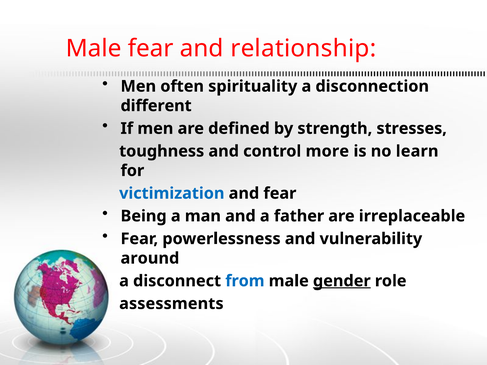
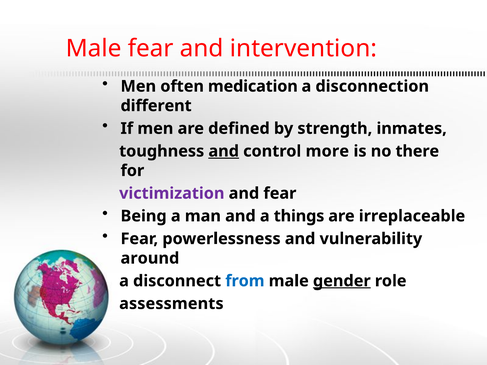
relationship: relationship -> intervention (303, 48)
spirituality: spirituality -> medication (253, 86)
stresses: stresses -> inmates (412, 129)
and underline: none -> present (224, 151)
learn: learn -> there (417, 151)
victimization colour: blue -> purple (172, 193)
father: father -> things (299, 216)
